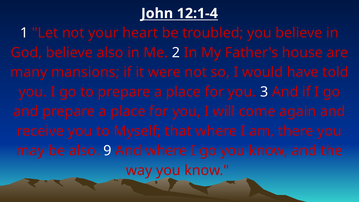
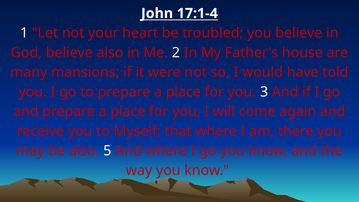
12:1-4: 12:1-4 -> 17:1-4 (197, 13)
9: 9 -> 5 (107, 151)
